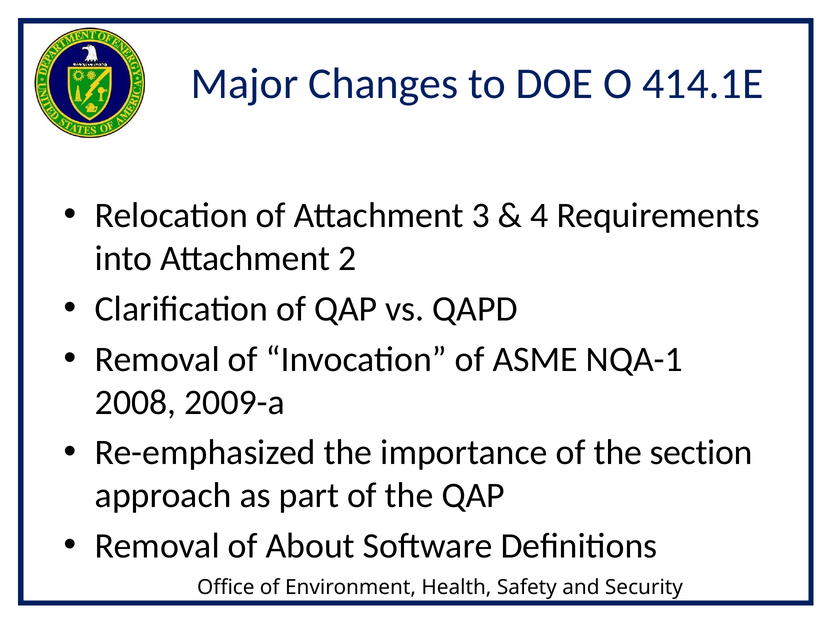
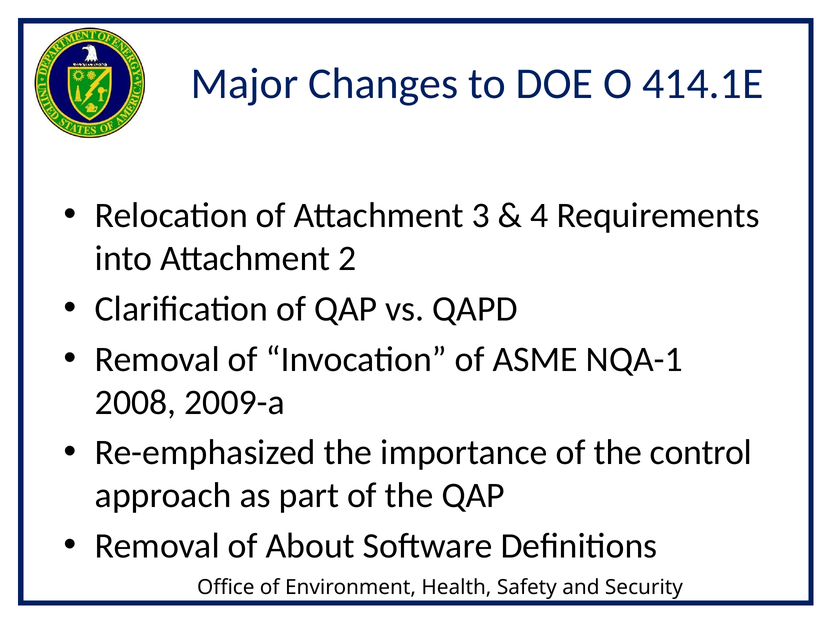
section: section -> control (701, 453)
